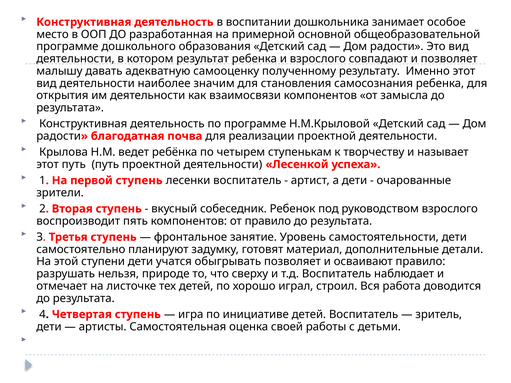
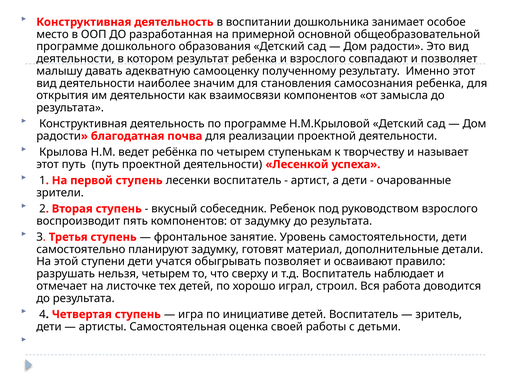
от правило: правило -> задумку (268, 221)
нельзя природе: природе -> четырем (166, 274)
